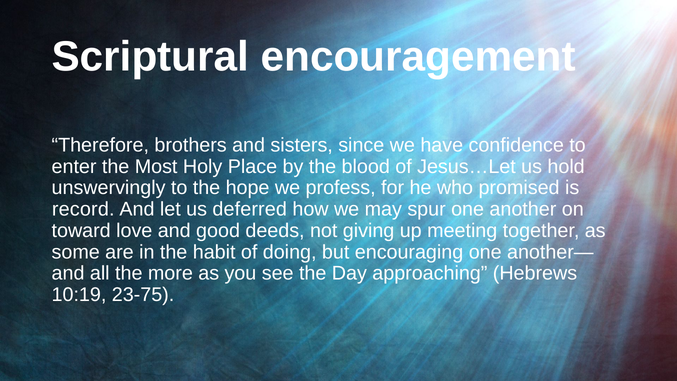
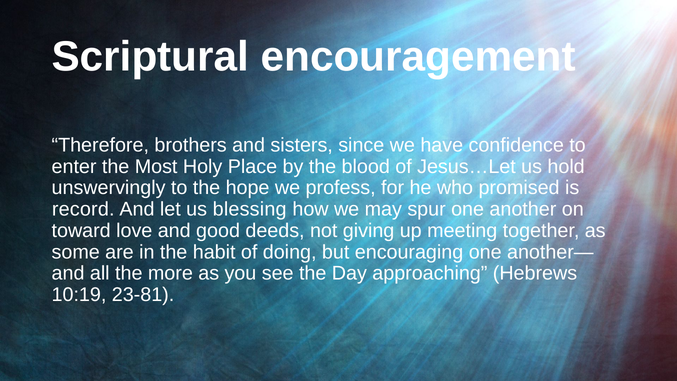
deferred: deferred -> blessing (250, 209)
23-75: 23-75 -> 23-81 (143, 295)
